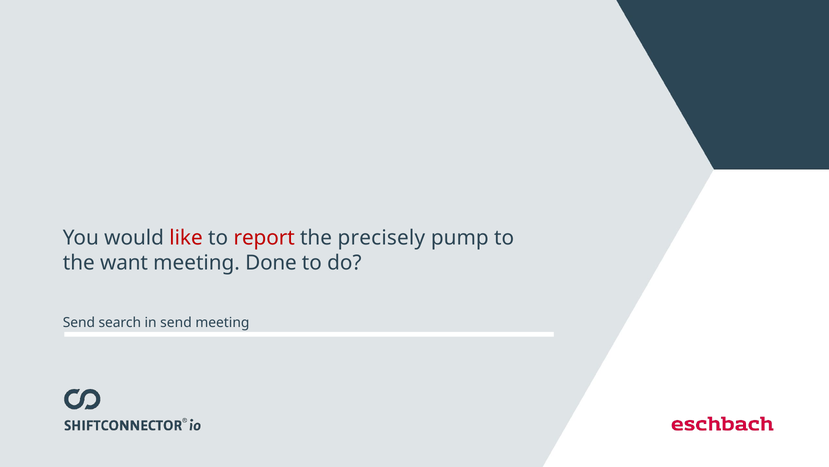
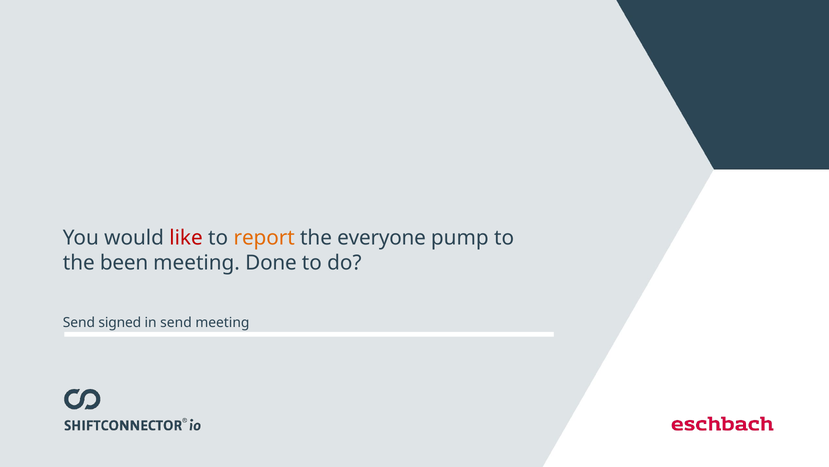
report colour: red -> orange (264, 238)
precisely: precisely -> everyone (382, 238)
want: want -> been (124, 263)
search: search -> signed (120, 322)
